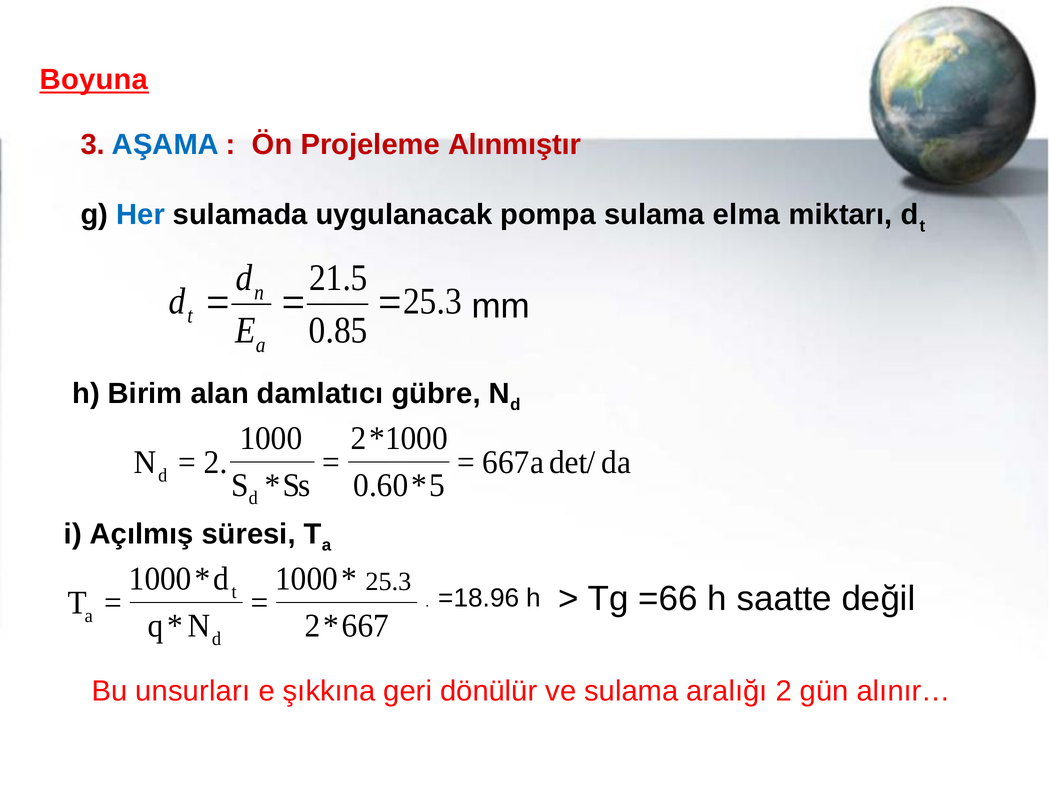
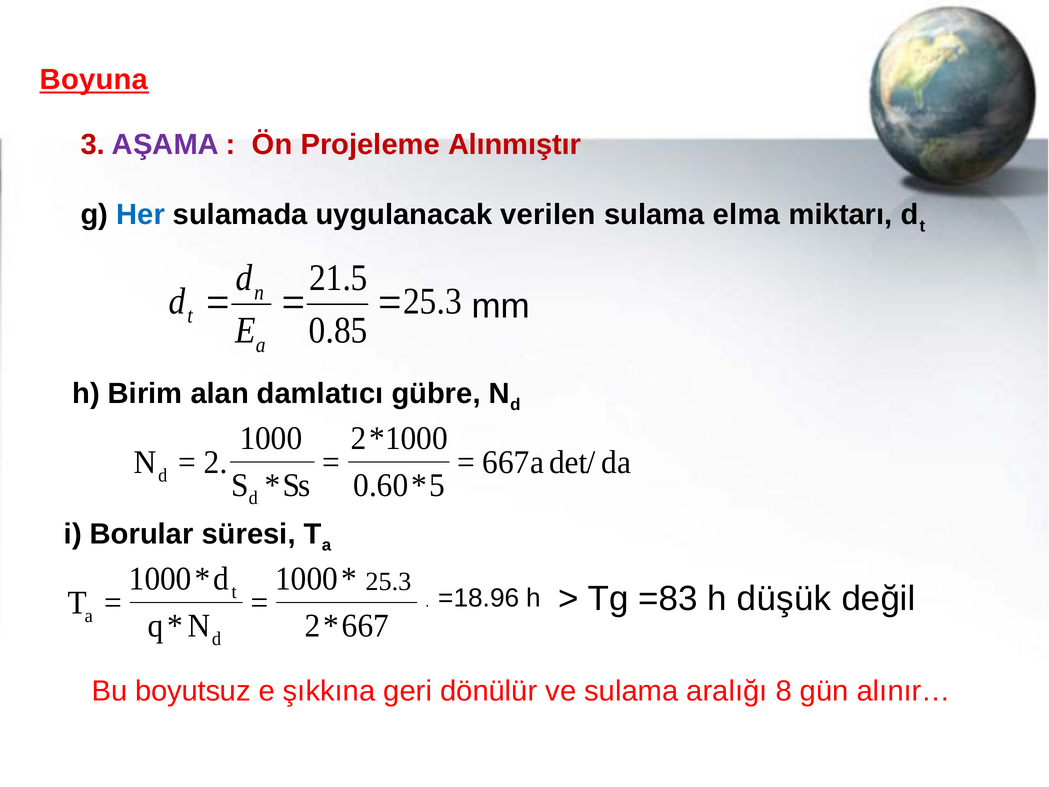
AŞAMA colour: blue -> purple (165, 145)
pompa: pompa -> verilen (548, 215)
Açılmış: Açılmış -> Borular (142, 534)
=66: =66 -> =83 (668, 598)
saatte: saatte -> düşük (784, 598)
unsurları: unsurları -> boyutsuz (193, 691)
aralığı 2: 2 -> 8 (784, 691)
